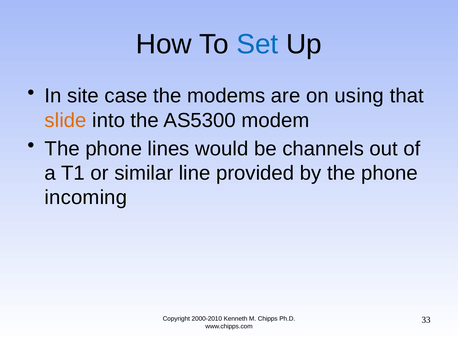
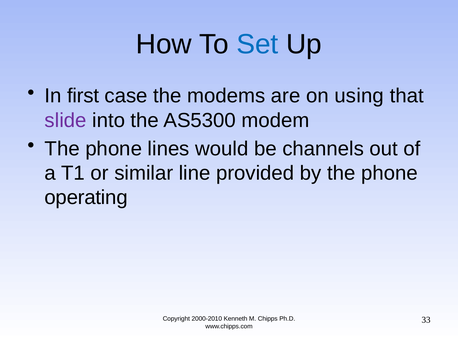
site: site -> first (83, 96)
slide colour: orange -> purple (66, 121)
incoming: incoming -> operating (86, 198)
